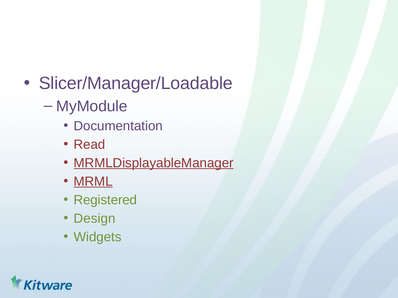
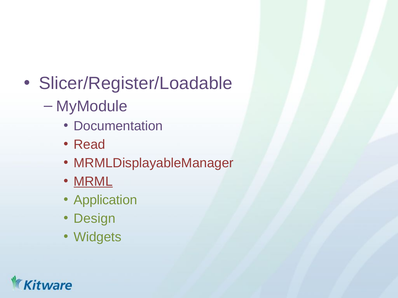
Slicer/Manager/Loadable: Slicer/Manager/Loadable -> Slicer/Register/Loadable (136, 83)
MRMLDisplayableManager underline: present -> none (154, 163)
Registered: Registered -> Application (105, 200)
